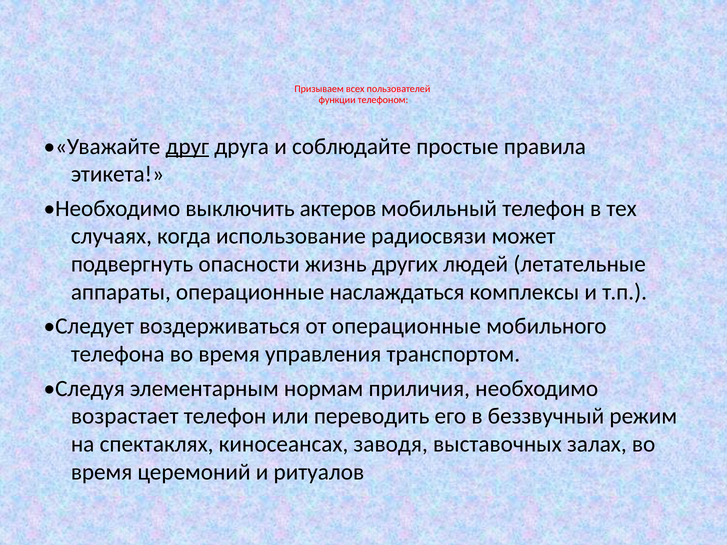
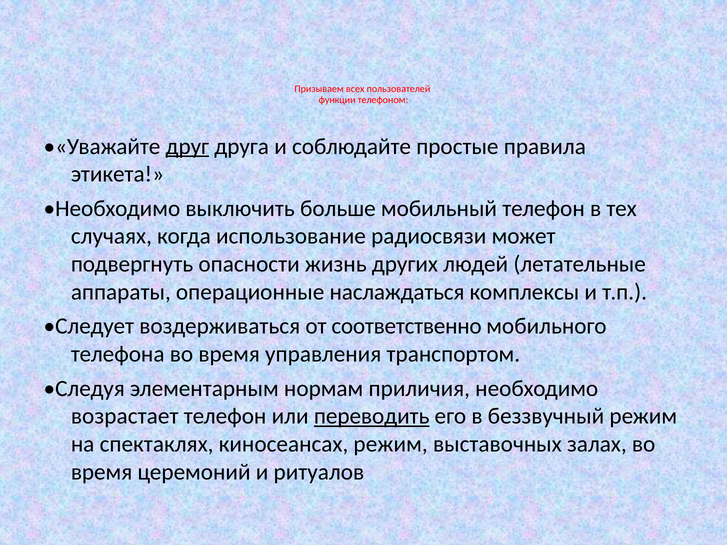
актеров: актеров -> больше (338, 209)
от операционные: операционные -> соответственно (407, 326)
переводить underline: none -> present (372, 416)
киносеансах заводя: заводя -> режим (391, 444)
